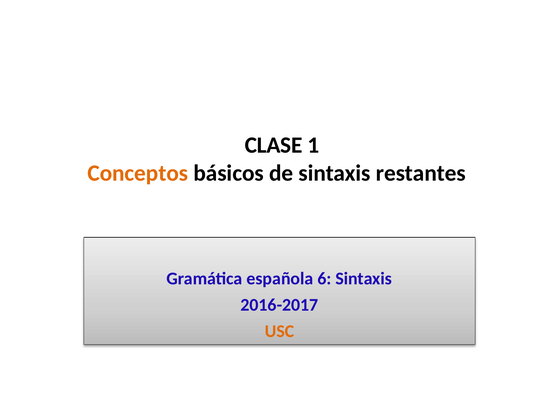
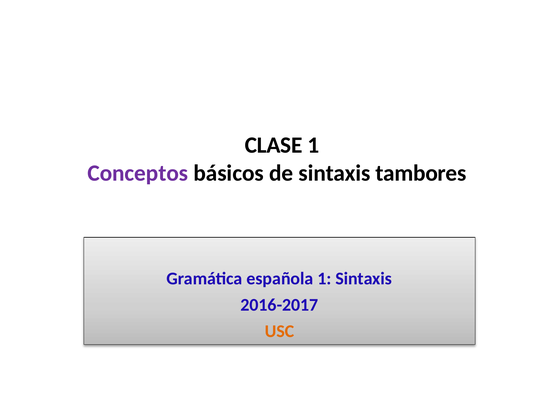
Conceptos colour: orange -> purple (138, 173)
restantes: restantes -> tambores (421, 173)
española 6: 6 -> 1 (324, 279)
